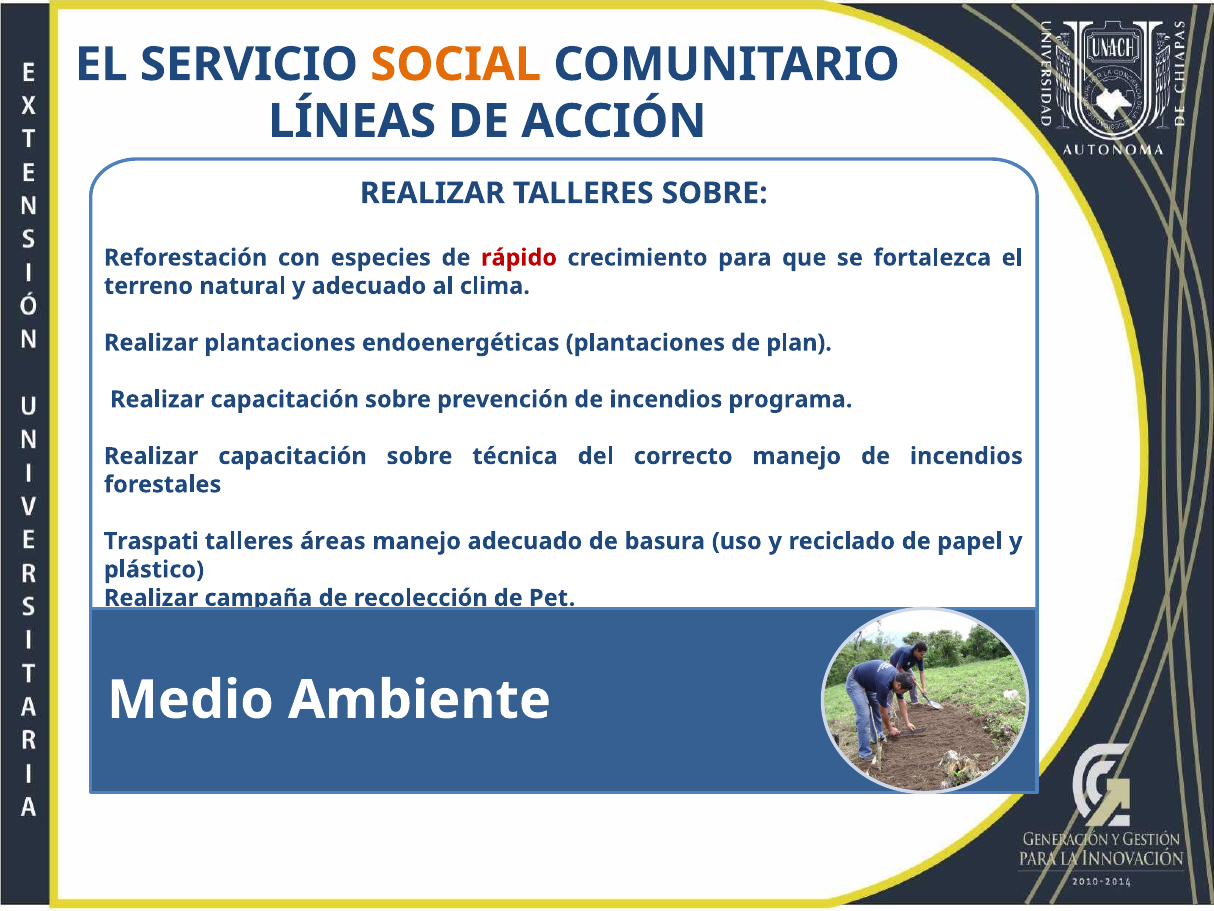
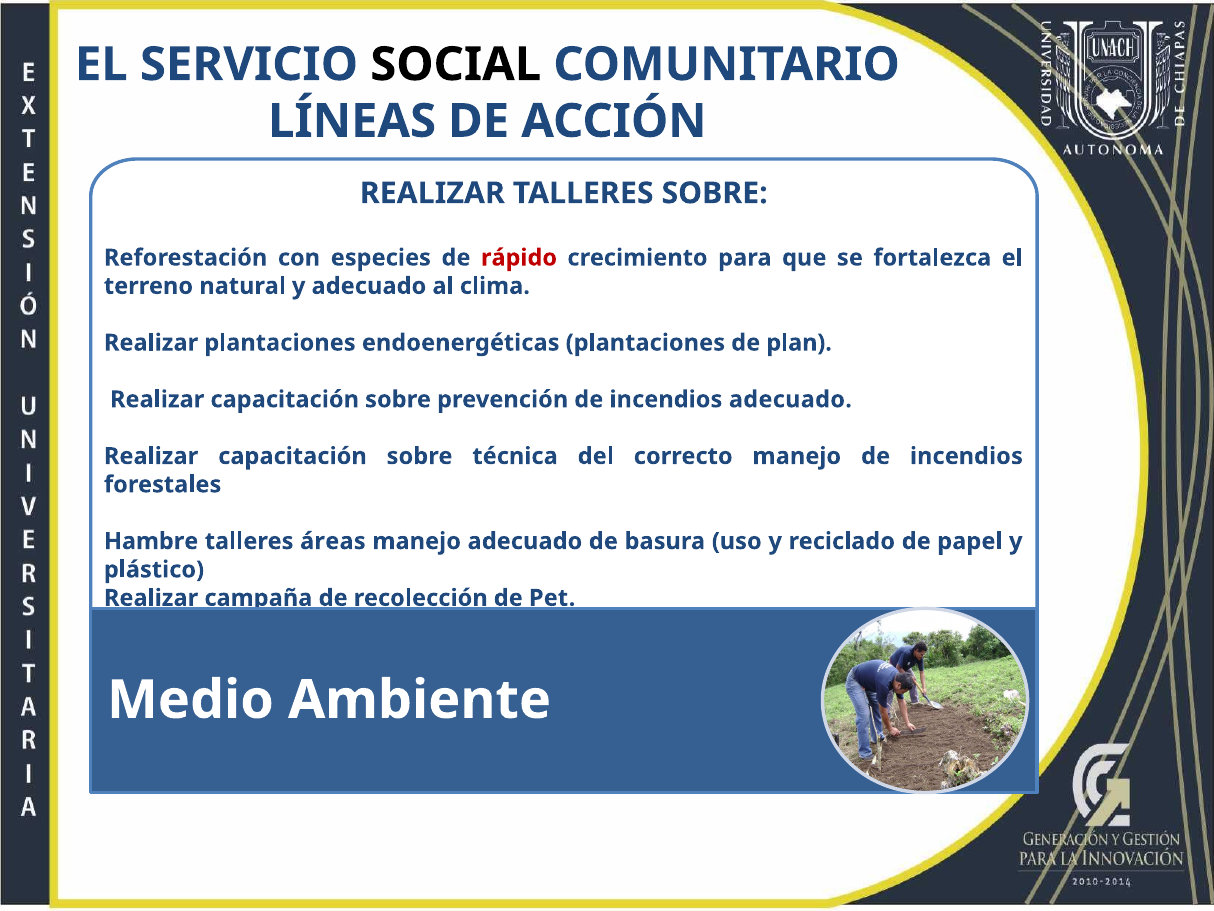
SOCIAL colour: orange -> black (456, 65)
incendios programa: programa -> adecuado (790, 399)
Traspati: Traspati -> Hambre (151, 541)
